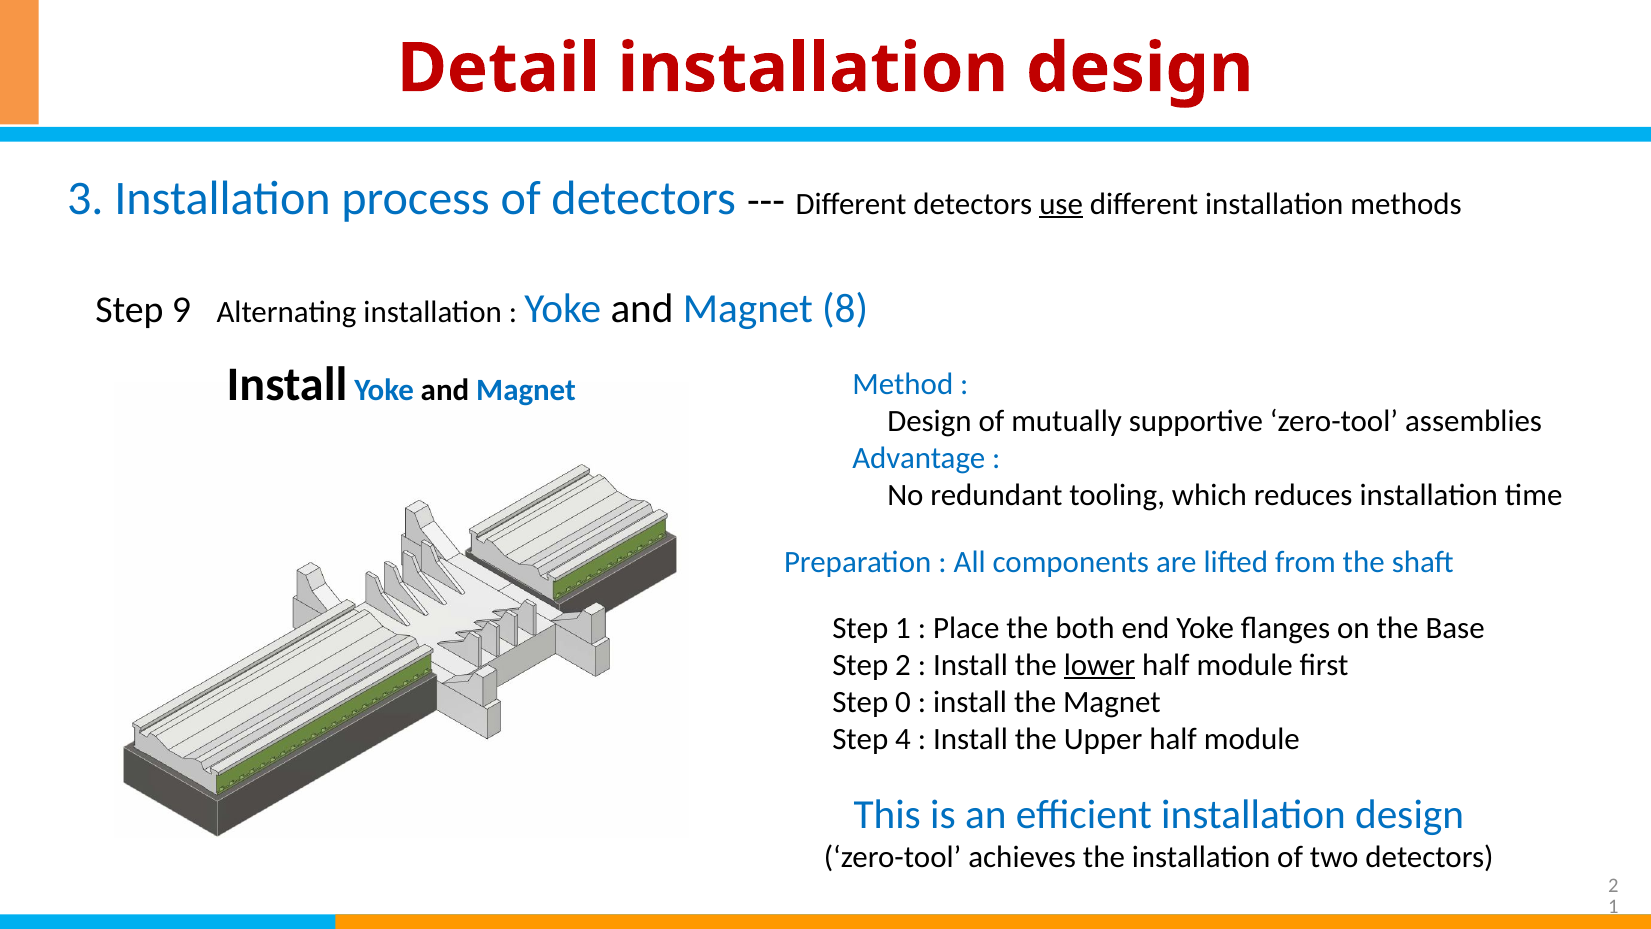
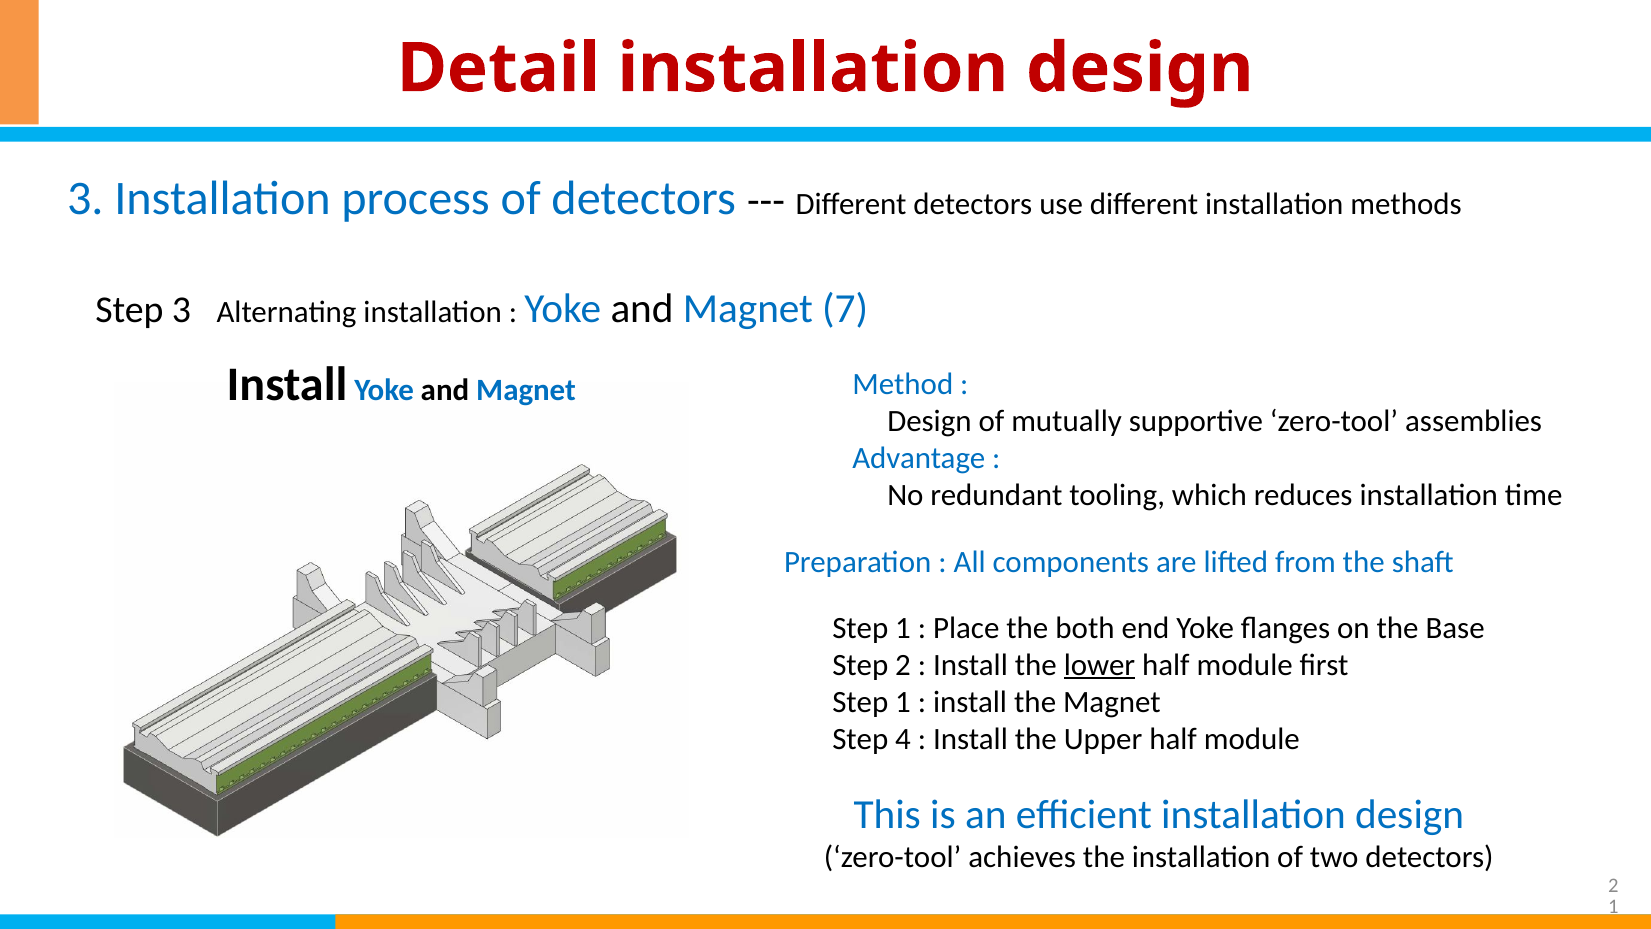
use underline: present -> none (1061, 204)
Step 9: 9 -> 3 (181, 310)
8: 8 -> 7 (845, 309)
0: 0 -> 1 (903, 702)
